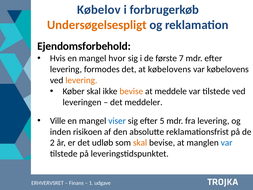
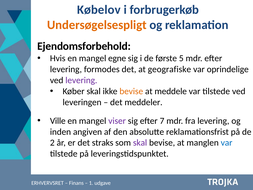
hvor: hvor -> egne (117, 58)
7: 7 -> 5 (181, 58)
at købelovens: købelovens -> geografiske (169, 69)
var købelovens: købelovens -> oprindelige (228, 69)
levering colour: orange -> purple (81, 80)
viser colour: blue -> purple (117, 121)
5: 5 -> 7 (162, 121)
risikoen: risikoen -> angiven (88, 132)
udløb: udløb -> straks (103, 143)
skal colour: orange -> purple (140, 143)
